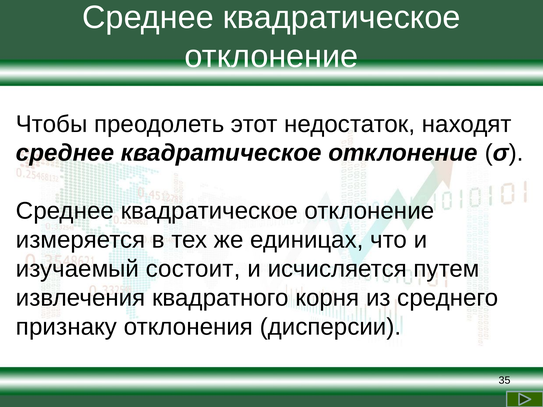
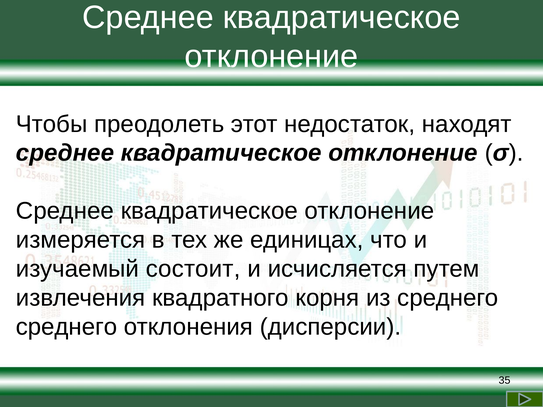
признаку: признаку -> среднего (67, 327)
